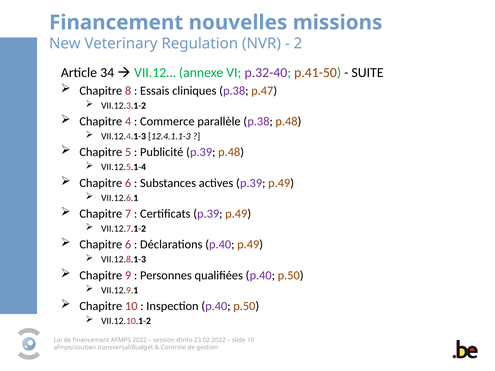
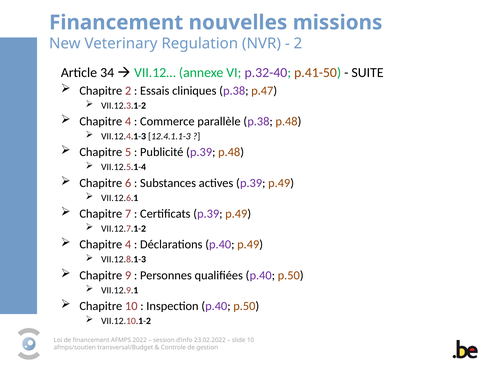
Chapitre 8: 8 -> 2 (128, 91)
6: 6 -> 4 (128, 245)
